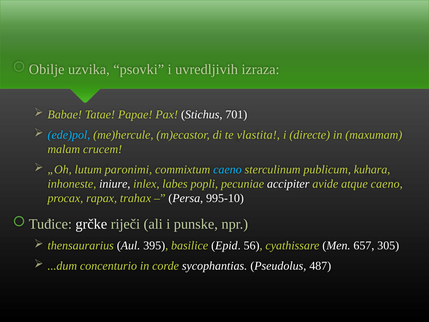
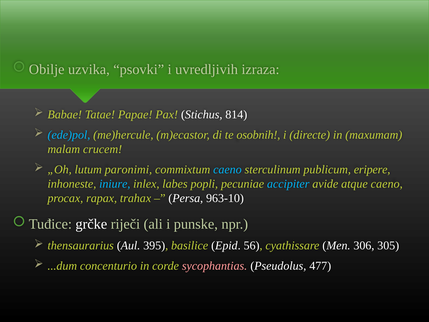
701: 701 -> 814 (236, 115)
vlastita: vlastita -> osobnih (258, 135)
kuhara: kuhara -> eripere (372, 169)
iniure colour: white -> light blue (115, 184)
accipiter colour: white -> light blue (288, 184)
995-10: 995-10 -> 963-10 (225, 198)
657: 657 -> 306 (364, 245)
sycophantias colour: white -> pink (215, 266)
487: 487 -> 477 (320, 266)
